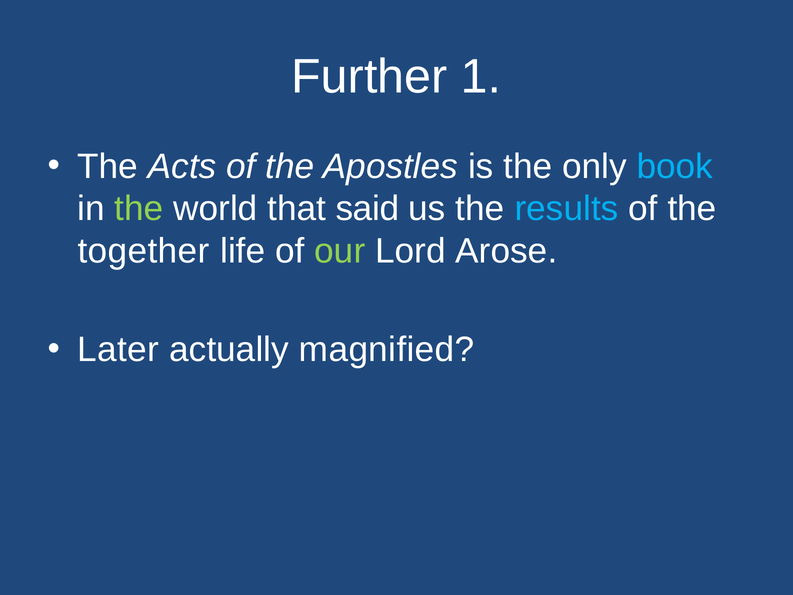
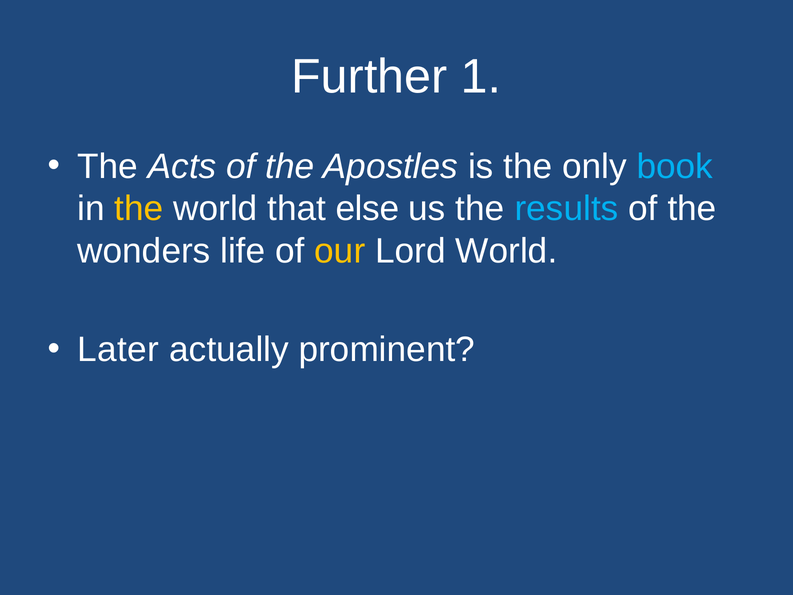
the colour: light green -> yellow (139, 209)
said: said -> else (367, 209)
together: together -> wonders (144, 251)
our colour: light green -> yellow (340, 251)
Lord Arose: Arose -> World (506, 251)
magnified: magnified -> prominent (387, 350)
